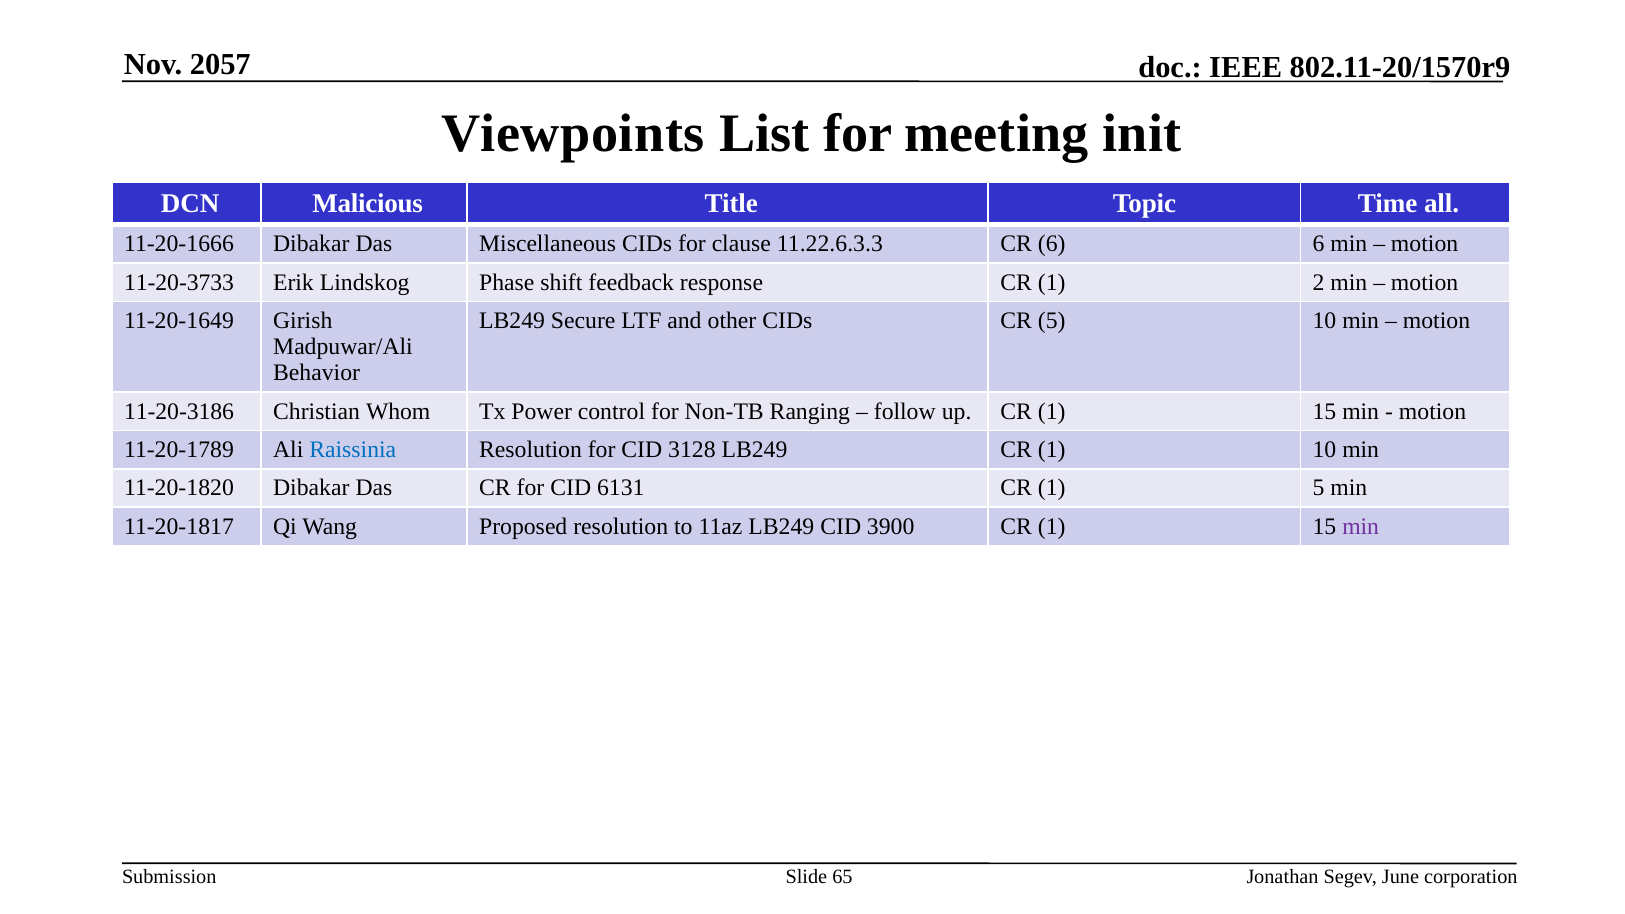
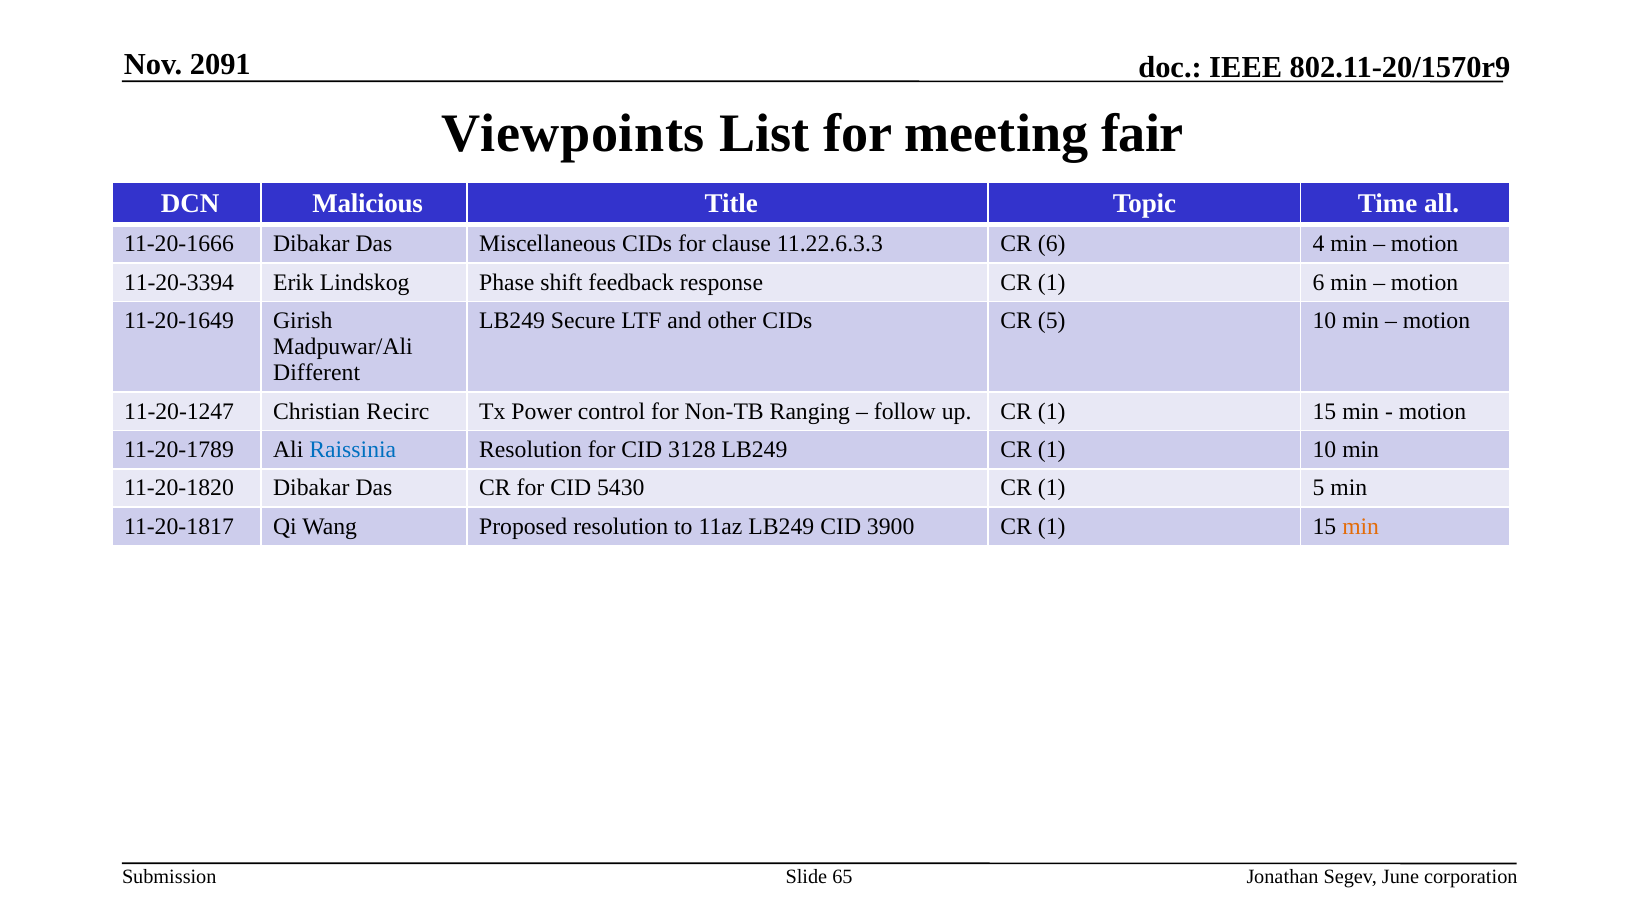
2057: 2057 -> 2091 (220, 65)
init: init -> fair (1143, 134)
6 6: 6 -> 4 (1319, 244)
11-20-3733: 11-20-3733 -> 11-20-3394 (179, 282)
1 2: 2 -> 6 (1319, 282)
Behavior: Behavior -> Different (317, 373)
11-20-3186: 11-20-3186 -> 11-20-1247 (179, 411)
Whom: Whom -> Recirc (398, 411)
6131: 6131 -> 5430 (621, 488)
min colour: purple -> orange (1361, 527)
